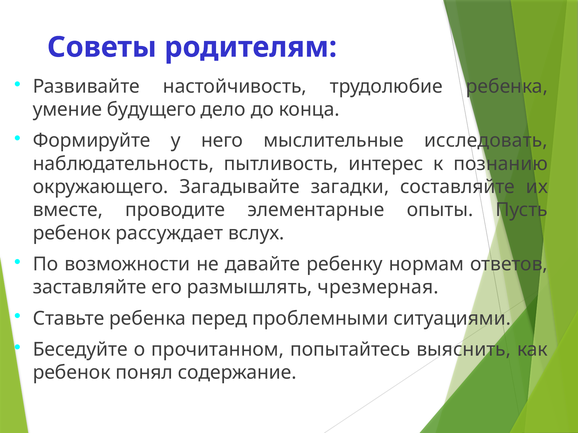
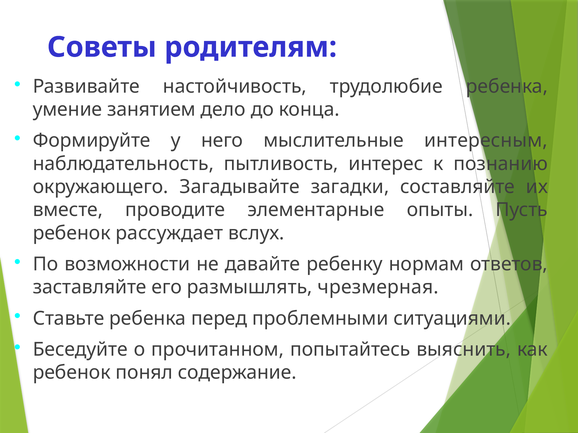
будущего: будущего -> занятием (151, 110)
исследовать: исследовать -> интересным (486, 141)
